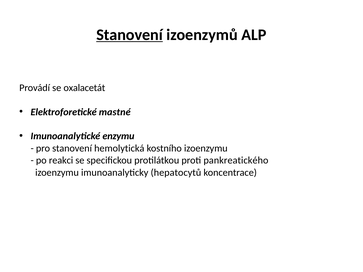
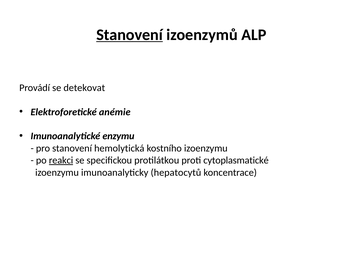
oxalacetát: oxalacetát -> detekovat (84, 88)
mastné: mastné -> anémie (115, 112)
reakci underline: none -> present (61, 160)
pankreatického: pankreatického -> cytoplasmatické (236, 160)
